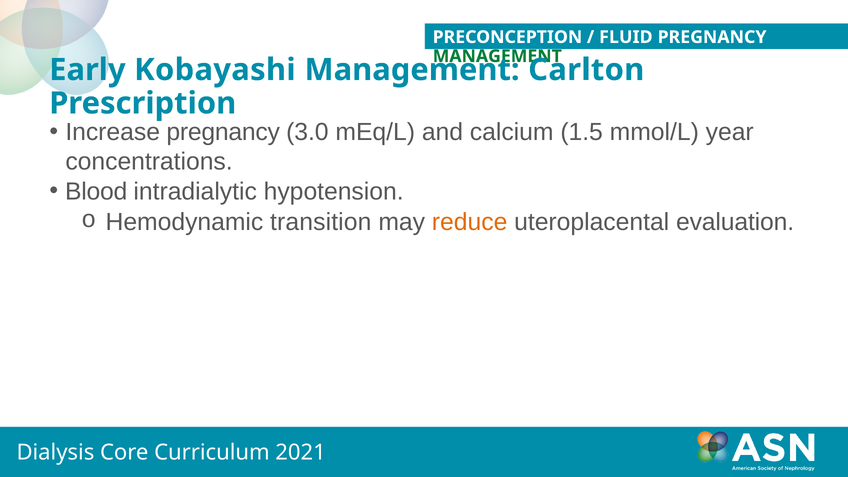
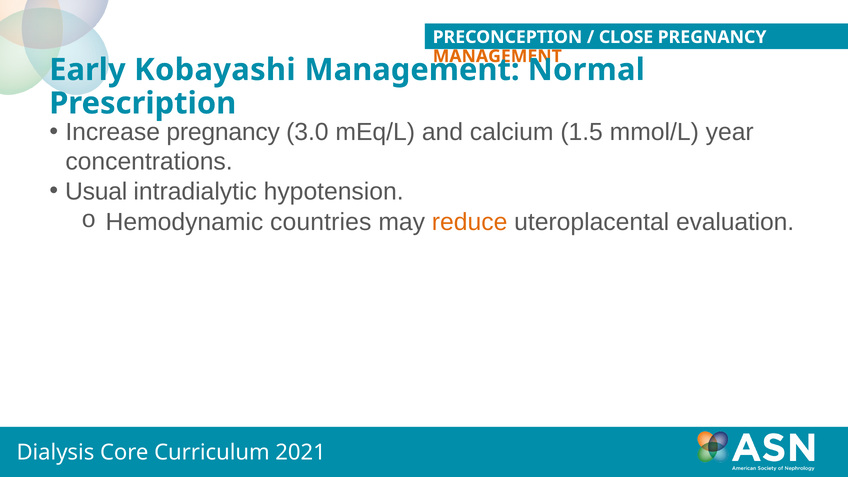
FLUID: FLUID -> CLOSE (626, 37)
MANAGEMENT colour: green -> orange (497, 56)
Carlton: Carlton -> Normal (586, 70)
Blood: Blood -> Usual (96, 191)
transition: transition -> countries (321, 222)
